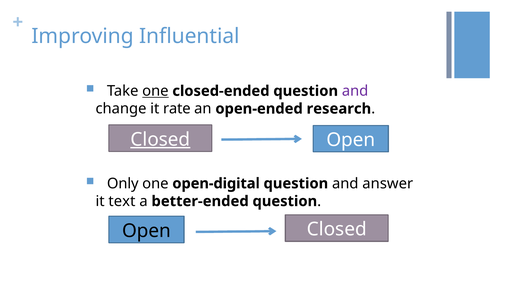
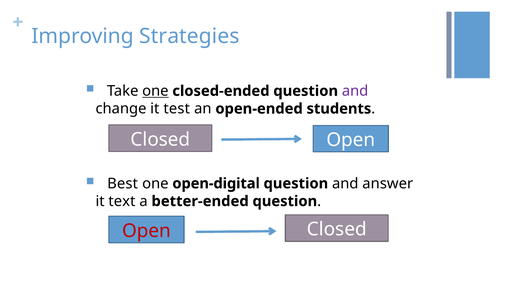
Influential: Influential -> Strategies (189, 36)
rate: rate -> test (177, 109)
research: research -> students (339, 109)
Closed underline: present -> none (160, 139)
Only: Only -> Best (123, 183)
Open colour: black -> red (146, 231)
